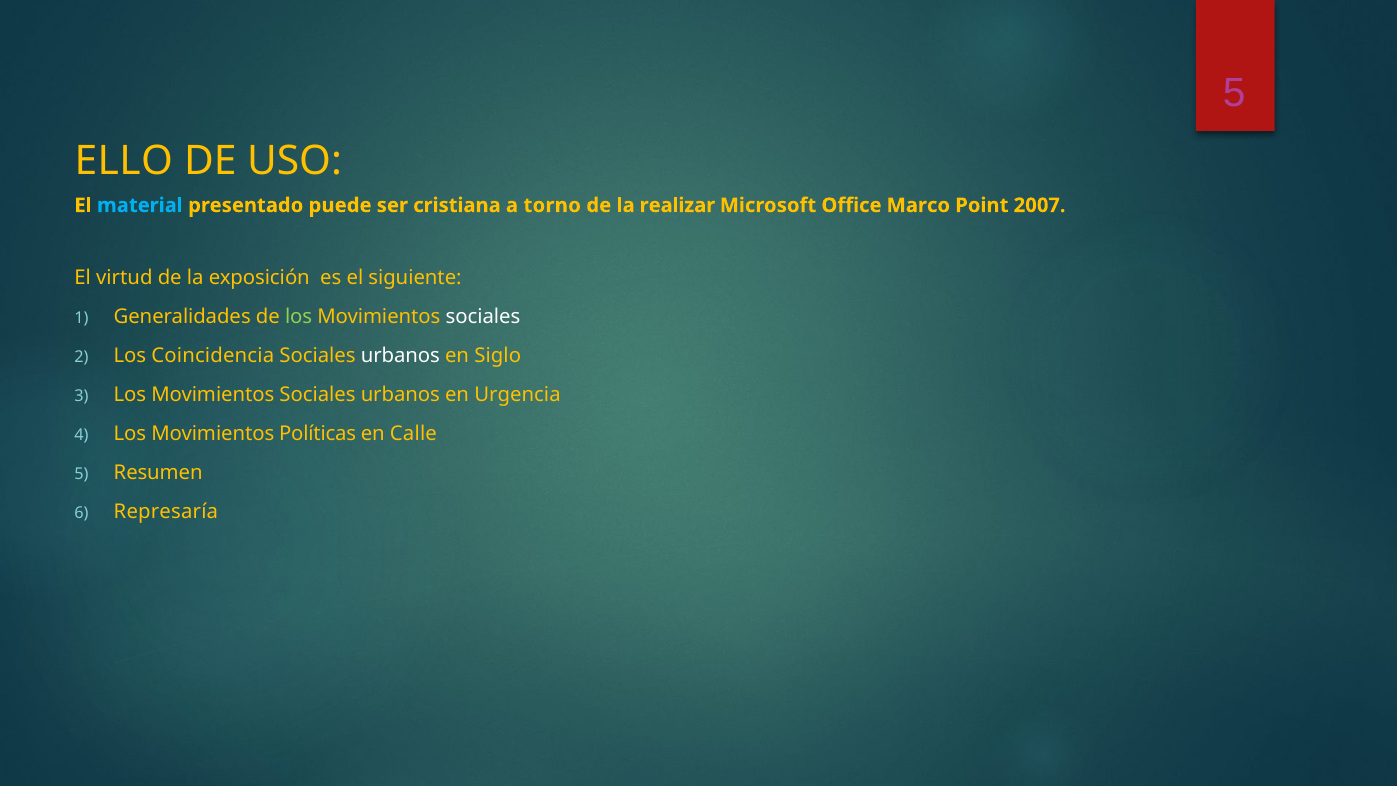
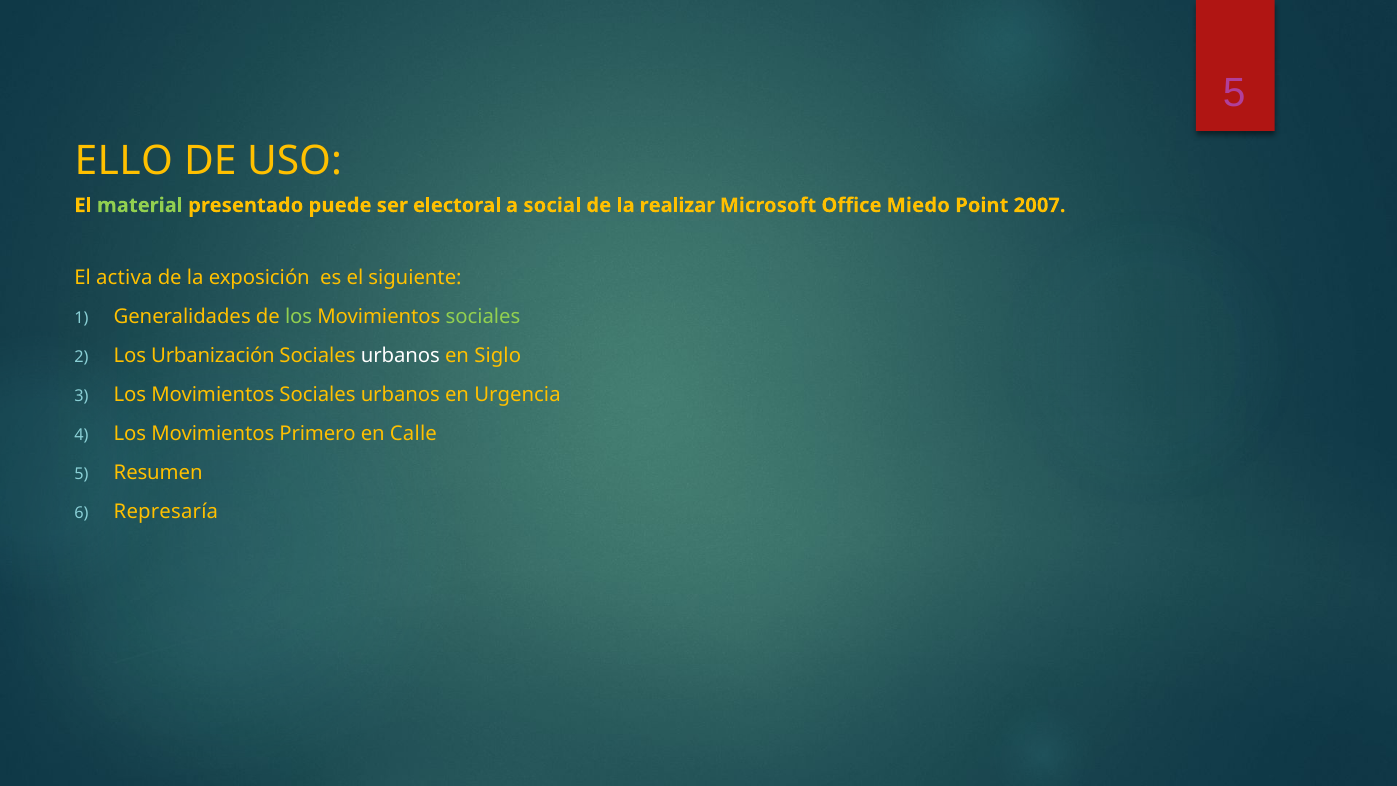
material colour: light blue -> light green (140, 205)
cristiana: cristiana -> electoral (457, 205)
torno: torno -> social (552, 205)
Marco: Marco -> Miedo (918, 205)
virtud: virtud -> activa (124, 278)
sociales colour: white -> light green (483, 317)
Coincidencia: Coincidencia -> Urbanización (213, 356)
Políticas: Políticas -> Primero (318, 434)
